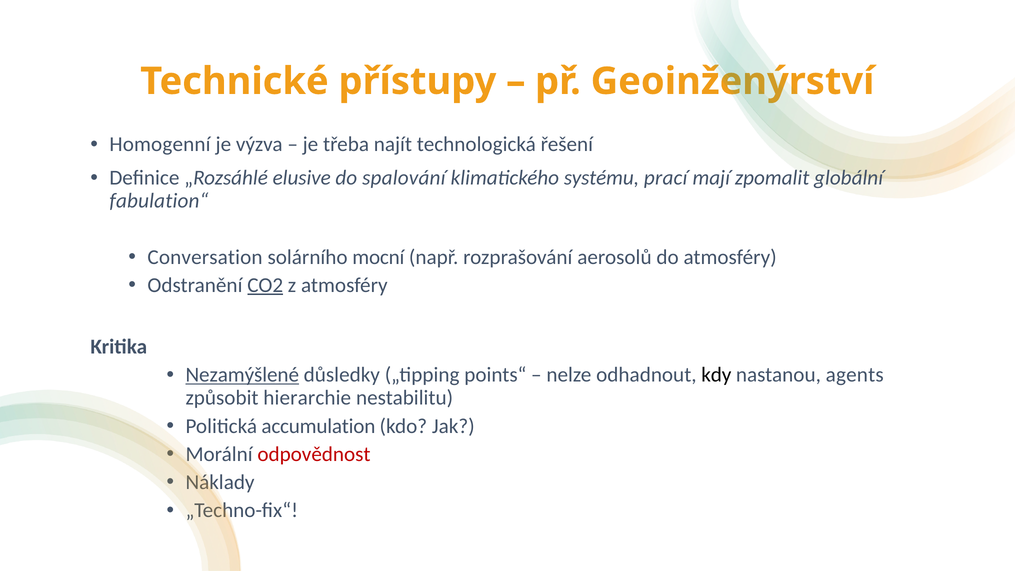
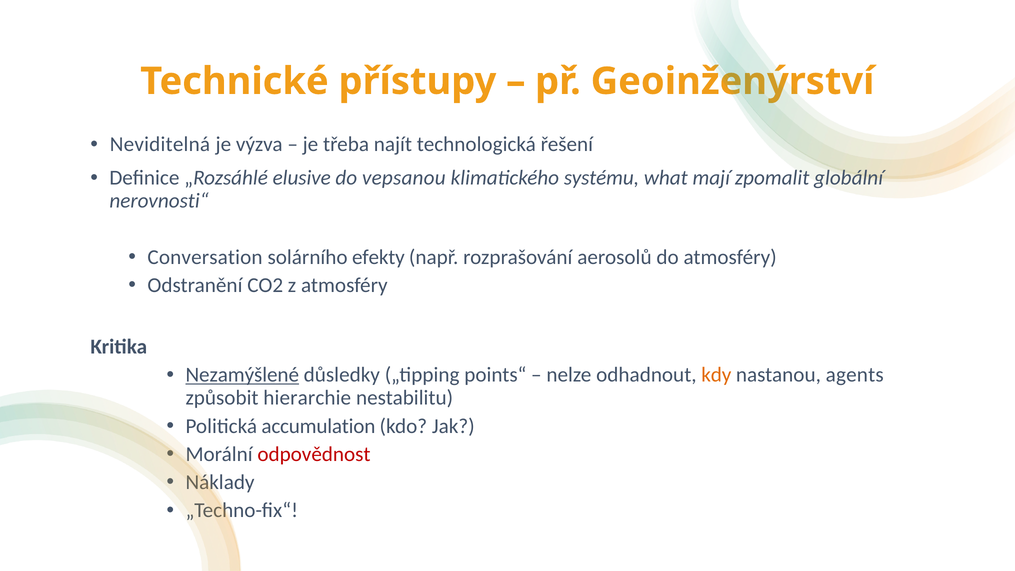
Homogenní: Homogenní -> Neviditelná (160, 144)
spalování: spalování -> vepsanou (404, 178)
prací: prací -> what (666, 178)
fabulation“: fabulation“ -> nerovnosti“ (159, 201)
mocní: mocní -> efekty (378, 257)
CO2 underline: present -> none (265, 285)
kdy colour: black -> orange (716, 375)
